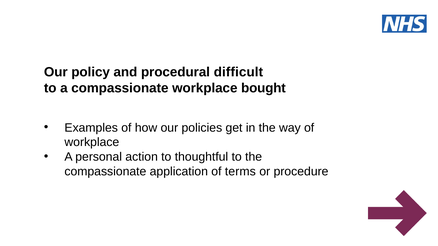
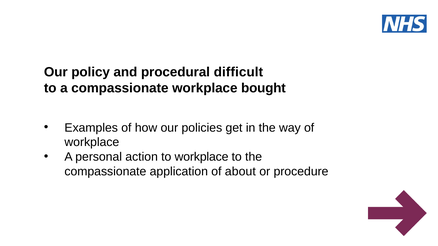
to thoughtful: thoughtful -> workplace (202, 157)
terms: terms -> about (240, 172)
